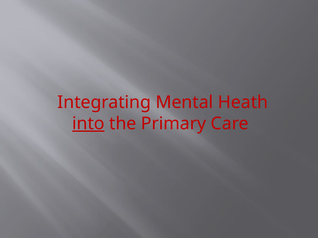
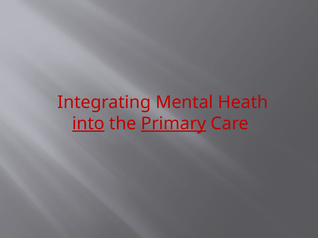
Primary underline: none -> present (174, 124)
